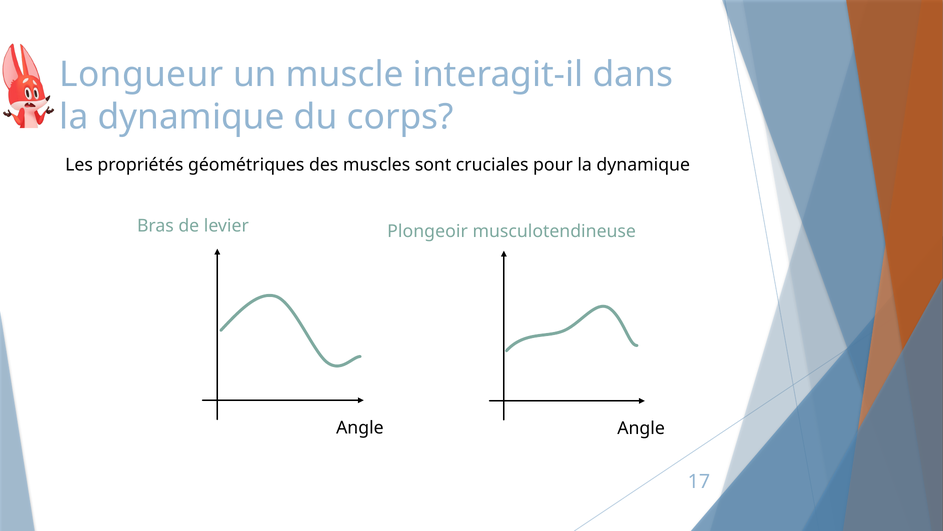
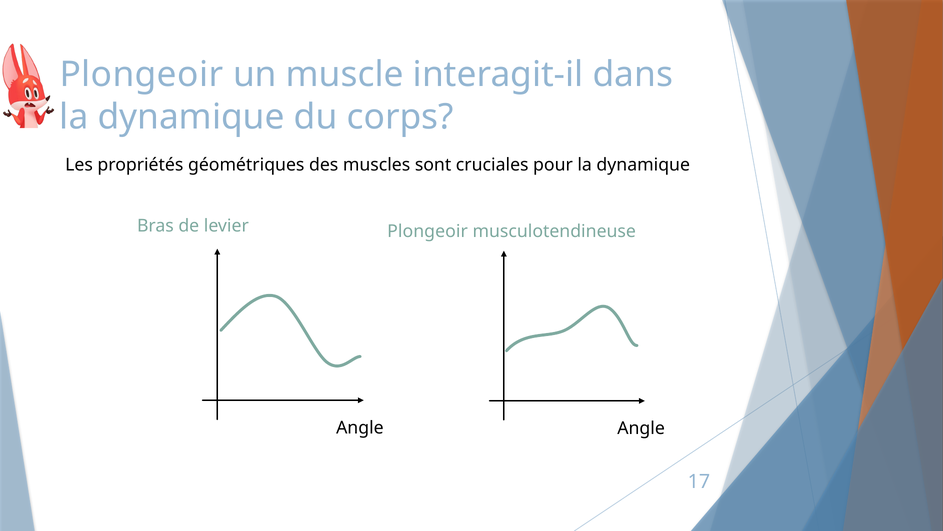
Longueur: Longueur -> Plongeoir (141, 74)
